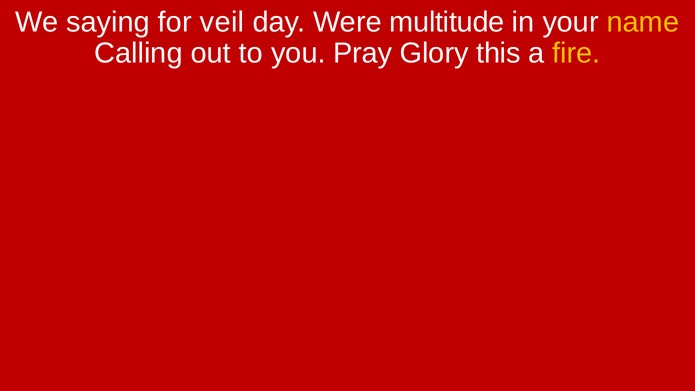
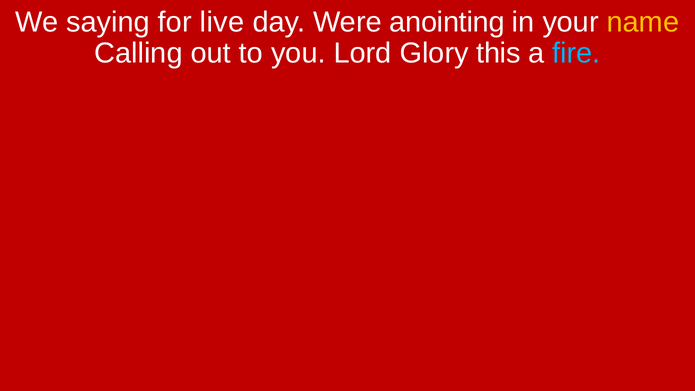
veil: veil -> live (222, 22)
multitude: multitude -> anointing (447, 22)
Pray: Pray -> Lord (363, 53)
fire colour: yellow -> light blue (576, 53)
